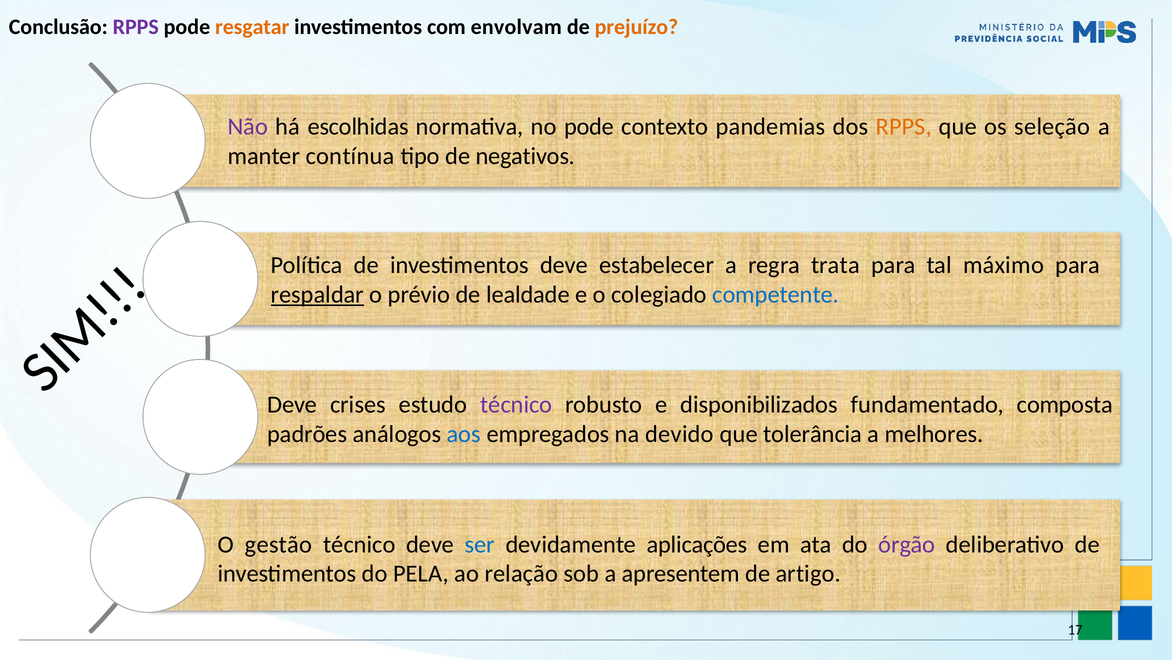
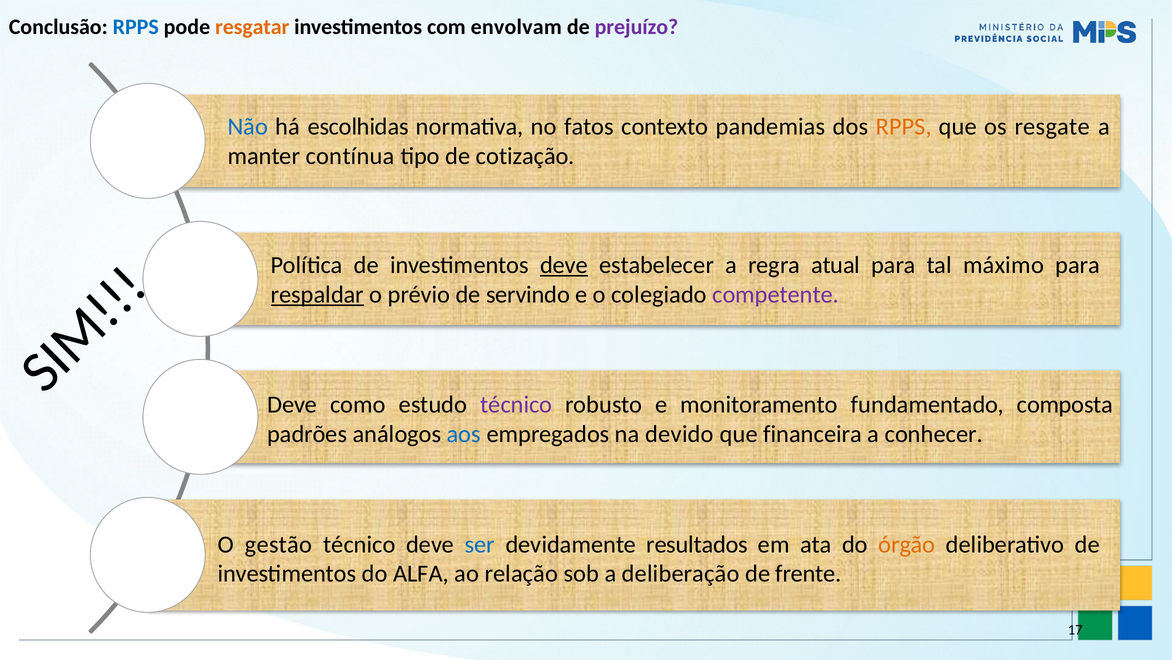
RPPS colour: purple -> blue (136, 27)
prejuízo colour: orange -> purple (636, 27)
Não colour: purple -> blue (248, 127)
no pode: pode -> fatos (589, 127)
seleção: seleção -> resgate (1052, 127)
negativos: negativos -> cotização (525, 156)
deve underline: none -> present (564, 265)
trata: trata -> atual (836, 265)
lealdade: lealdade -> servindo (528, 294)
competente colour: blue -> purple (776, 294)
crises: crises -> como (358, 404)
disponibilizados: disponibilizados -> monitoramento (759, 404)
tolerância: tolerância -> financeira (813, 434)
melhores: melhores -> conhecer (934, 434)
aplicações: aplicações -> resultados (697, 544)
órgão colour: purple -> orange (907, 544)
PELA: PELA -> ALFA (421, 573)
apresentem: apresentem -> deliberação (681, 573)
artigo: artigo -> frente (808, 573)
